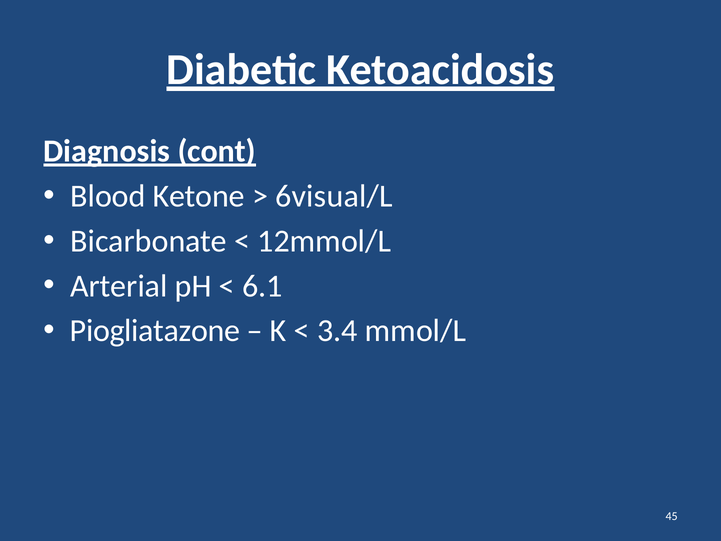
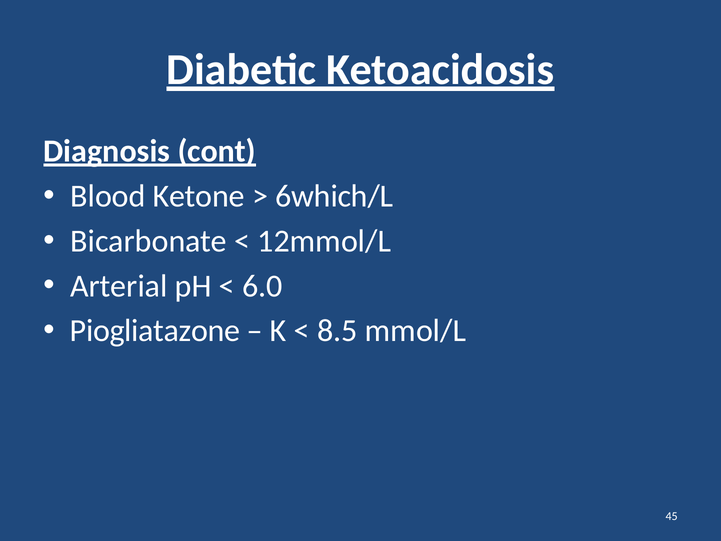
6visual/L: 6visual/L -> 6which/L (334, 196)
6.1: 6.1 -> 6.0 (262, 286)
3.4: 3.4 -> 8.5 (337, 331)
